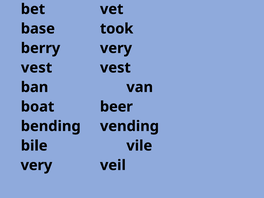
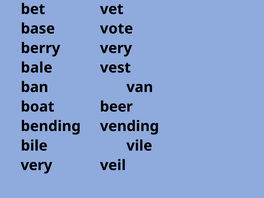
took: took -> vote (117, 29)
vest: vest -> bale (37, 68)
